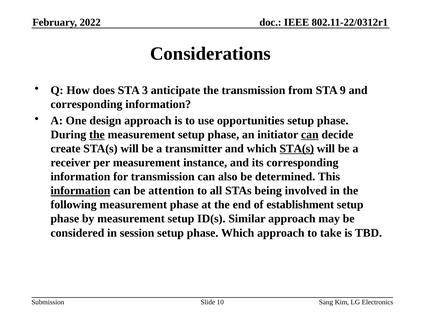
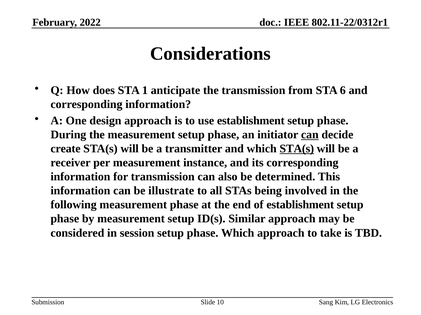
3: 3 -> 1 (145, 91)
9: 9 -> 6 (343, 91)
use opportunities: opportunities -> establishment (251, 121)
the underline: present -> none (97, 135)
information underline: present -> none (80, 191)
attention: attention -> illustrate (171, 191)
